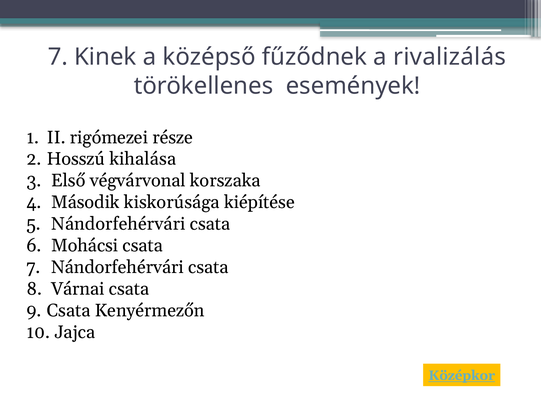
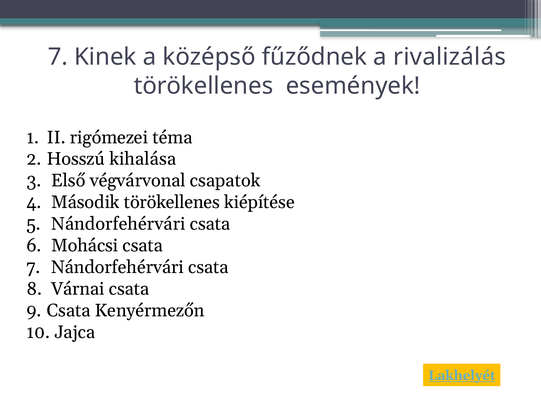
része: része -> téma (172, 137)
korszaka: korszaka -> csapatok (225, 181)
Második kiskorúsága: kiskorúsága -> törökellenes (172, 202)
Középkor: Középkor -> Lakhelyét (462, 375)
